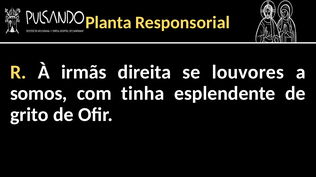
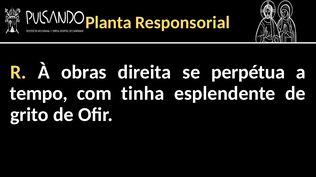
irmãs: irmãs -> obras (84, 72)
louvores: louvores -> perpétua (248, 72)
somos: somos -> tempo (39, 94)
